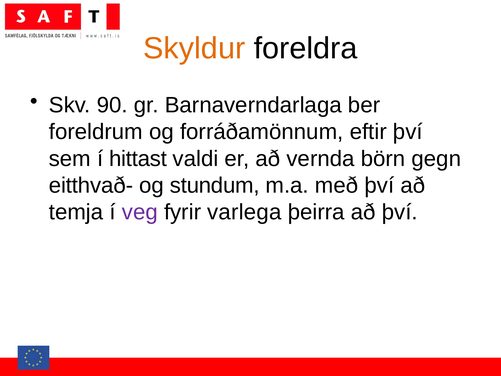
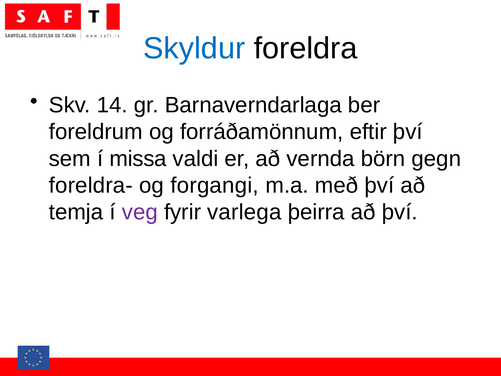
Skyldur colour: orange -> blue (194, 48)
90: 90 -> 14 (112, 105)
hittast: hittast -> missa (138, 159)
eitthvað-: eitthvað- -> foreldra- (91, 185)
stundum: stundum -> forgangi (215, 185)
